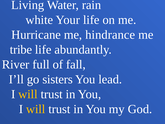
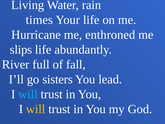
white: white -> times (39, 20)
hindrance: hindrance -> enthroned (110, 35)
tribe: tribe -> slips (21, 50)
will colour: yellow -> light blue (28, 94)
